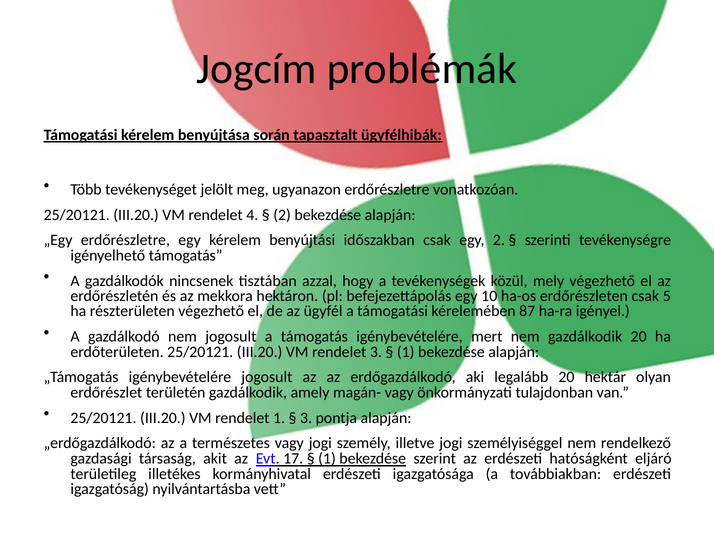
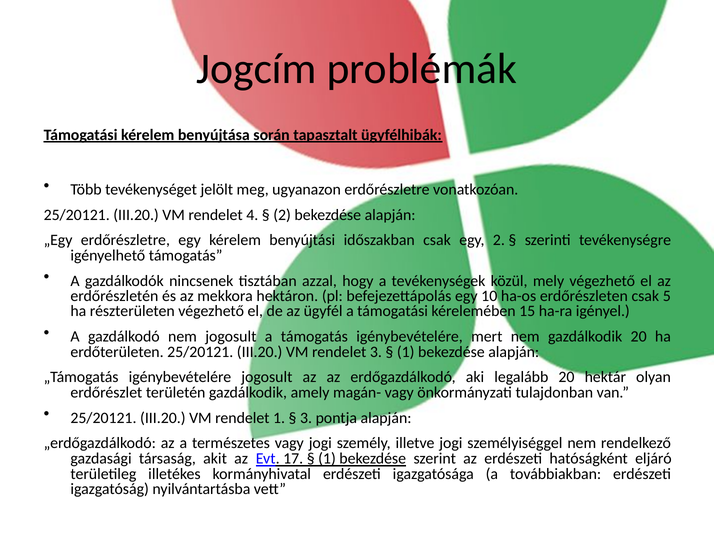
87: 87 -> 15 (527, 312)
